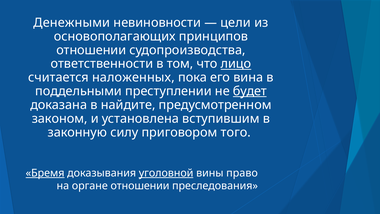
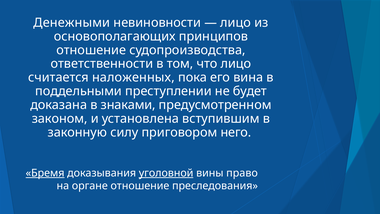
цели: цели -> лицо (236, 23)
отношении: отношении -> отношение (91, 50)
лицо underline: present -> none (236, 64)
будет underline: present -> none (250, 91)
найдите: найдите -> знаками (128, 105)
того: того -> него (236, 132)
органе отношении: отношении -> отношение (140, 186)
